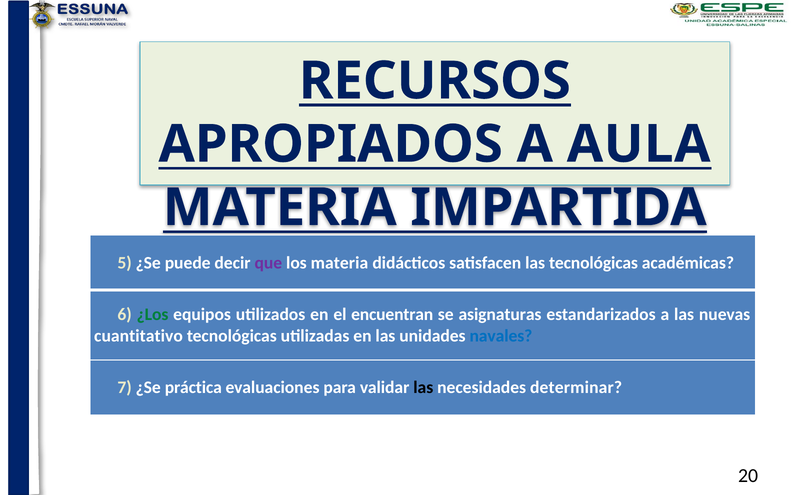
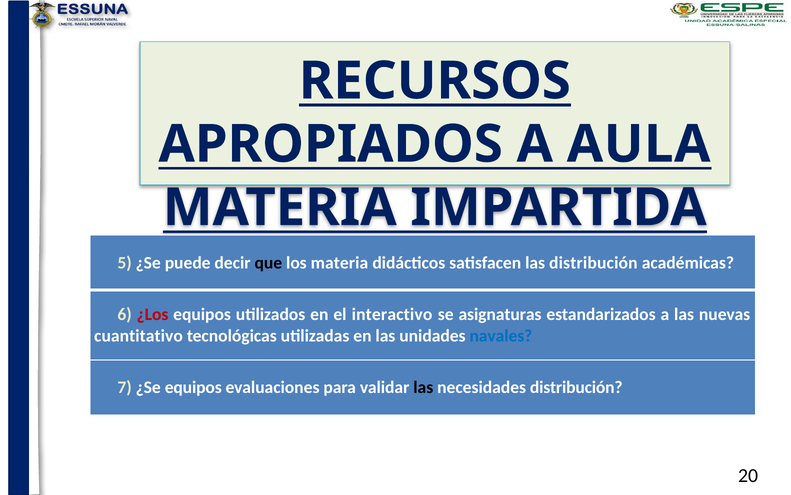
que colour: purple -> black (268, 262)
las tecnológicas: tecnológicas -> distribución (593, 262)
¿Los colour: green -> red (153, 314)
encuentran: encuentran -> interactivo (392, 314)
¿Se práctica: práctica -> equipos (193, 387)
necesidades determinar: determinar -> distribución (576, 387)
